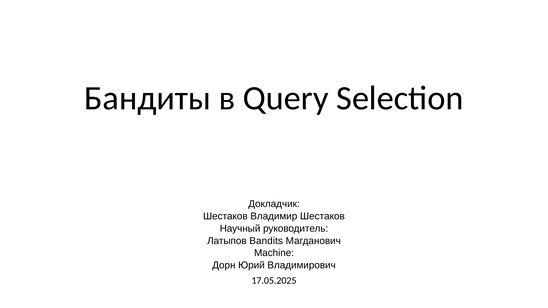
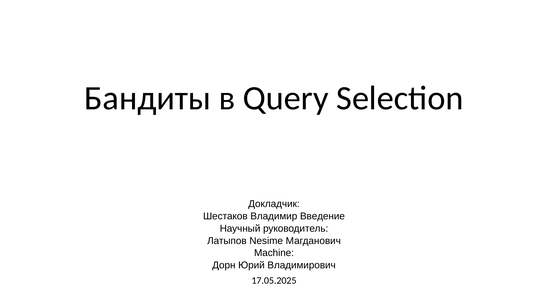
Владимир Шестаков: Шестаков -> Введение (322, 216)
Bandits: Bandits -> Nesime (266, 241)
